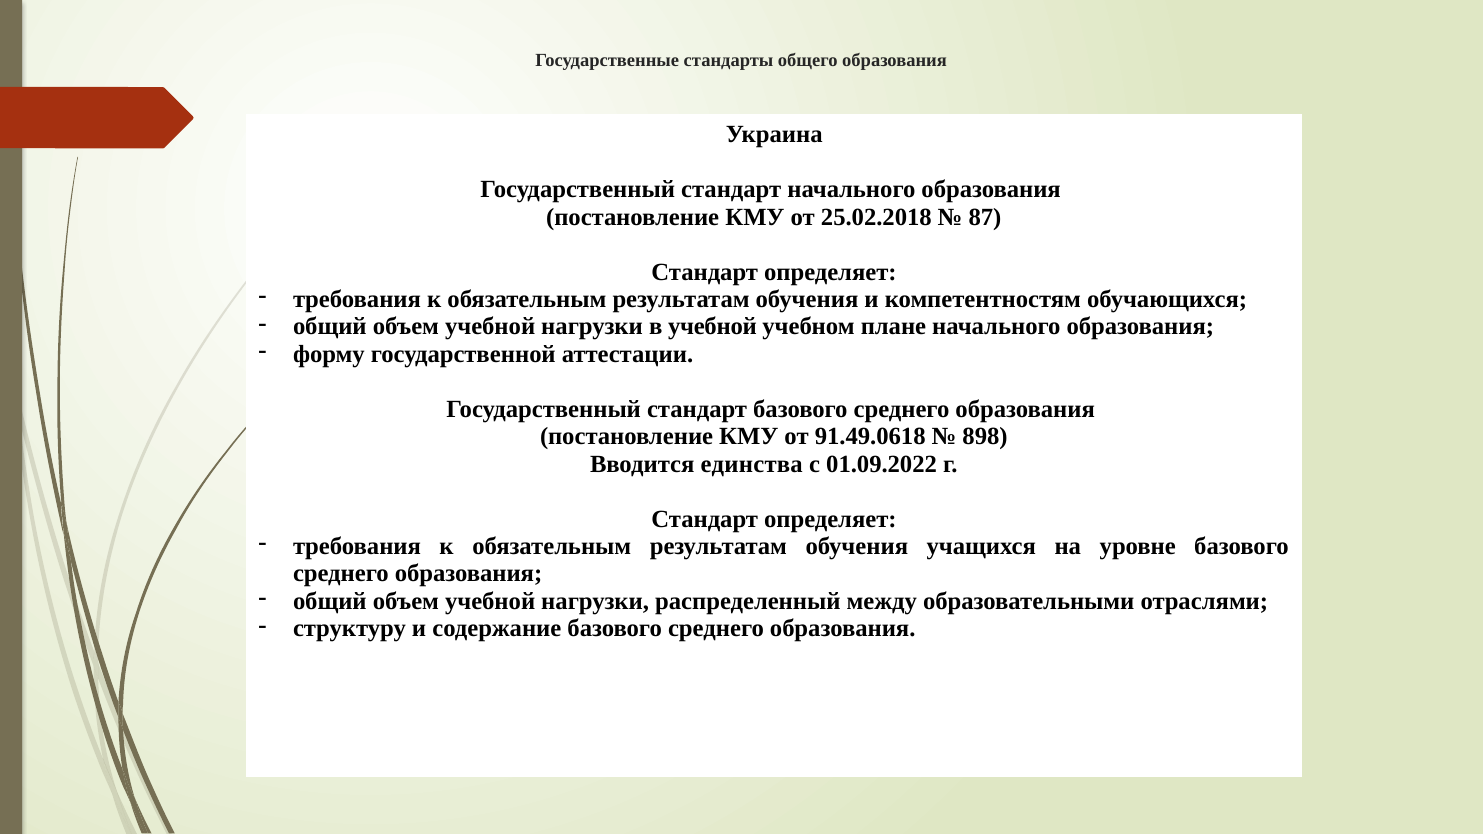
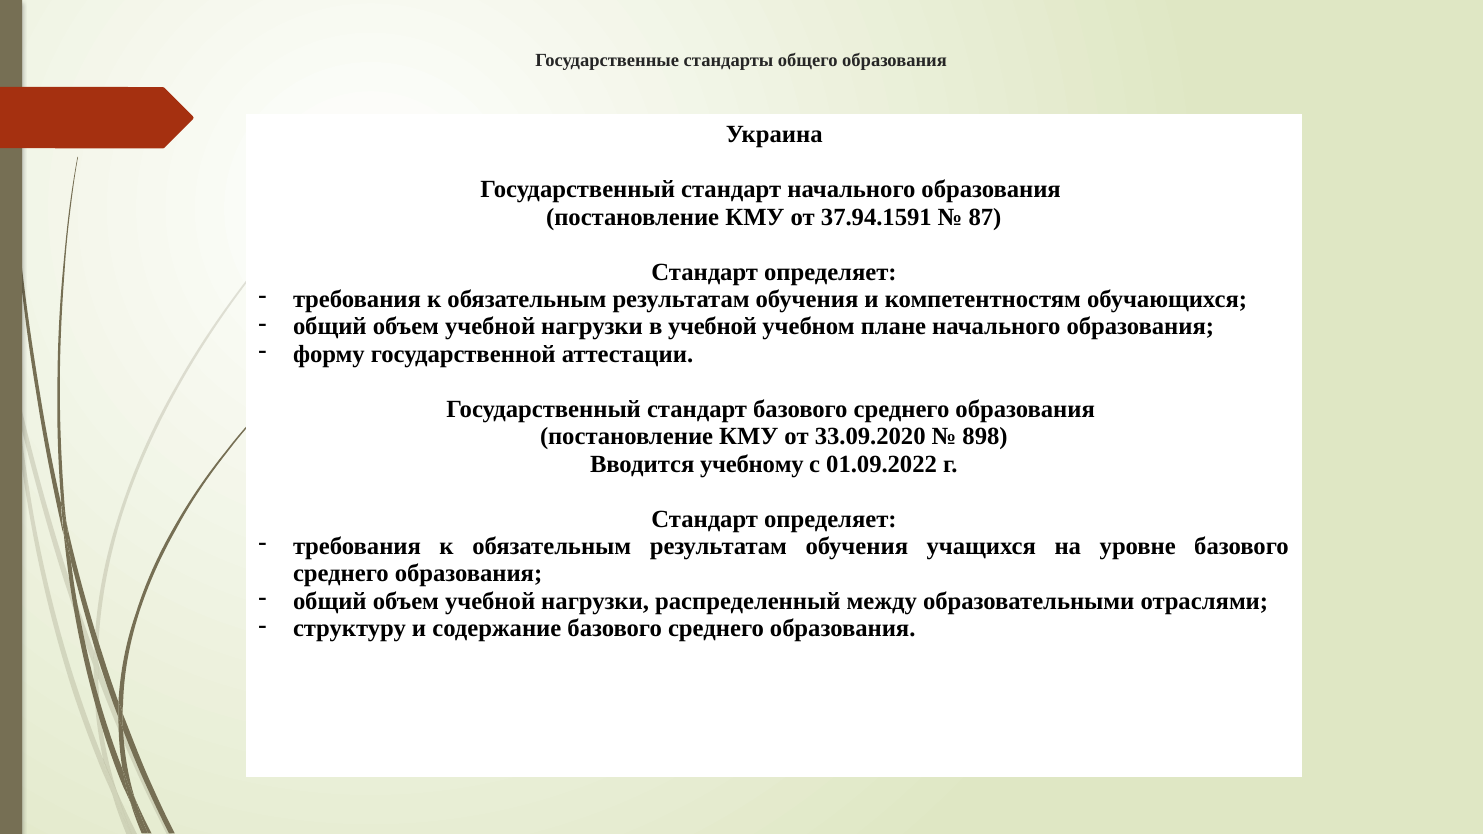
25.02.2018: 25.02.2018 -> 37.94.1591 (876, 217)
91.49.0618: 91.49.0618 -> 33.09.2020 (870, 437)
единства: единства -> учебному (752, 464)
